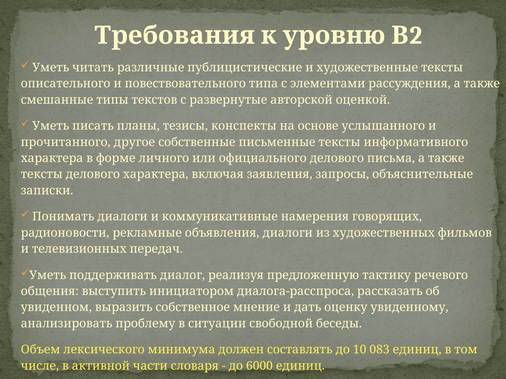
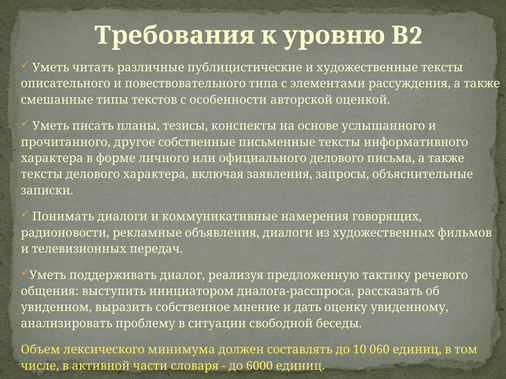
развернутые: развернутые -> особенности (228, 100)
083: 083 -> 060 (380, 350)
